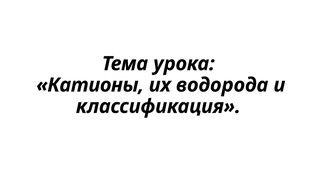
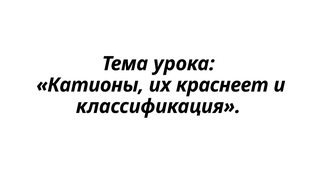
водорода: водорода -> краснеет (222, 85)
